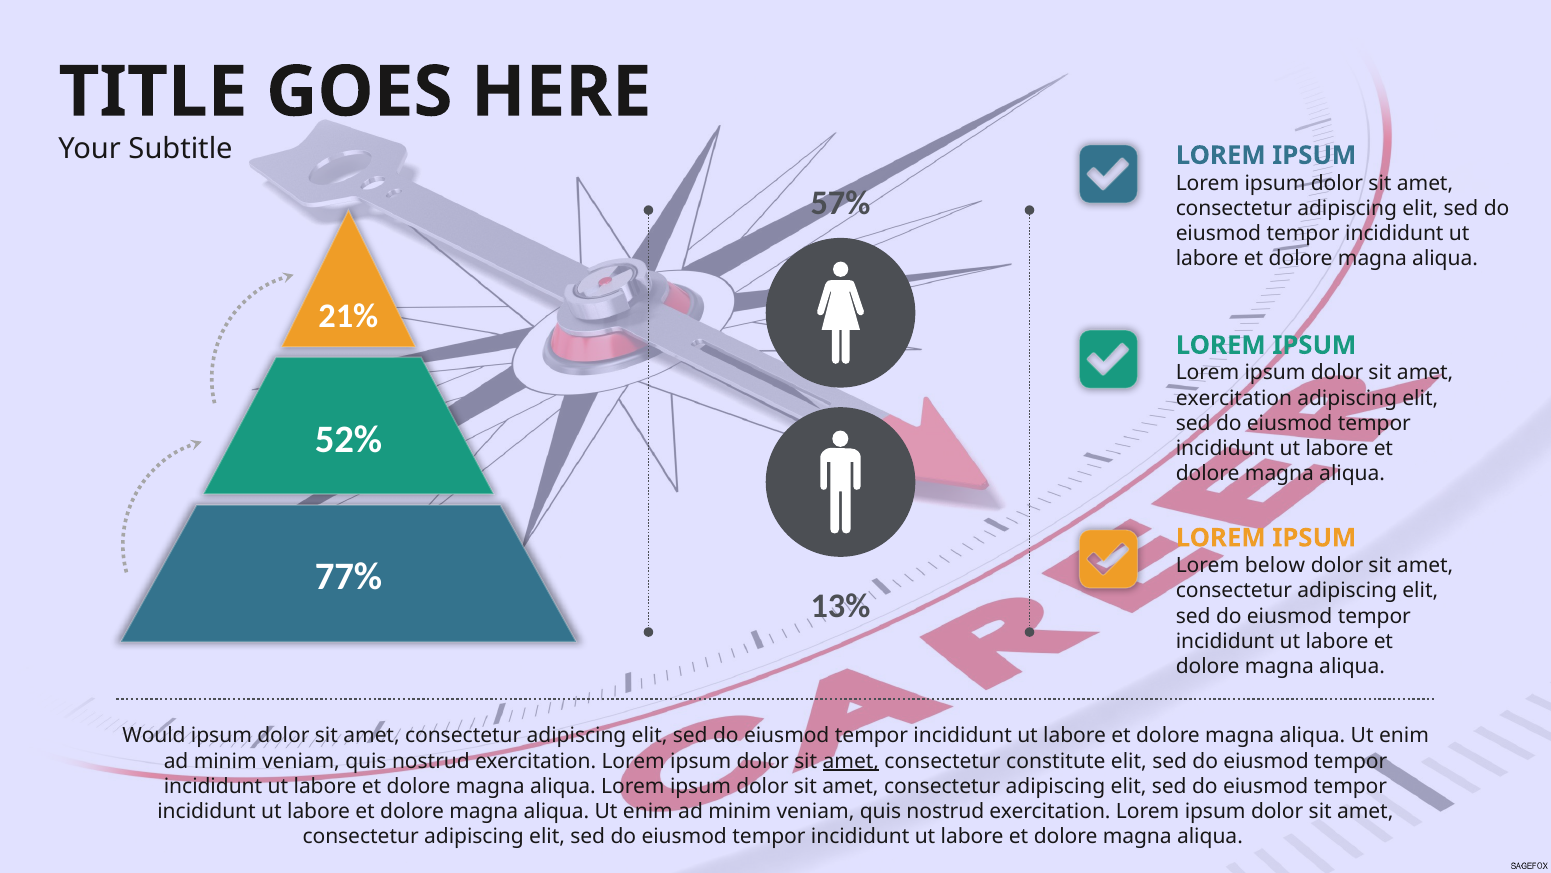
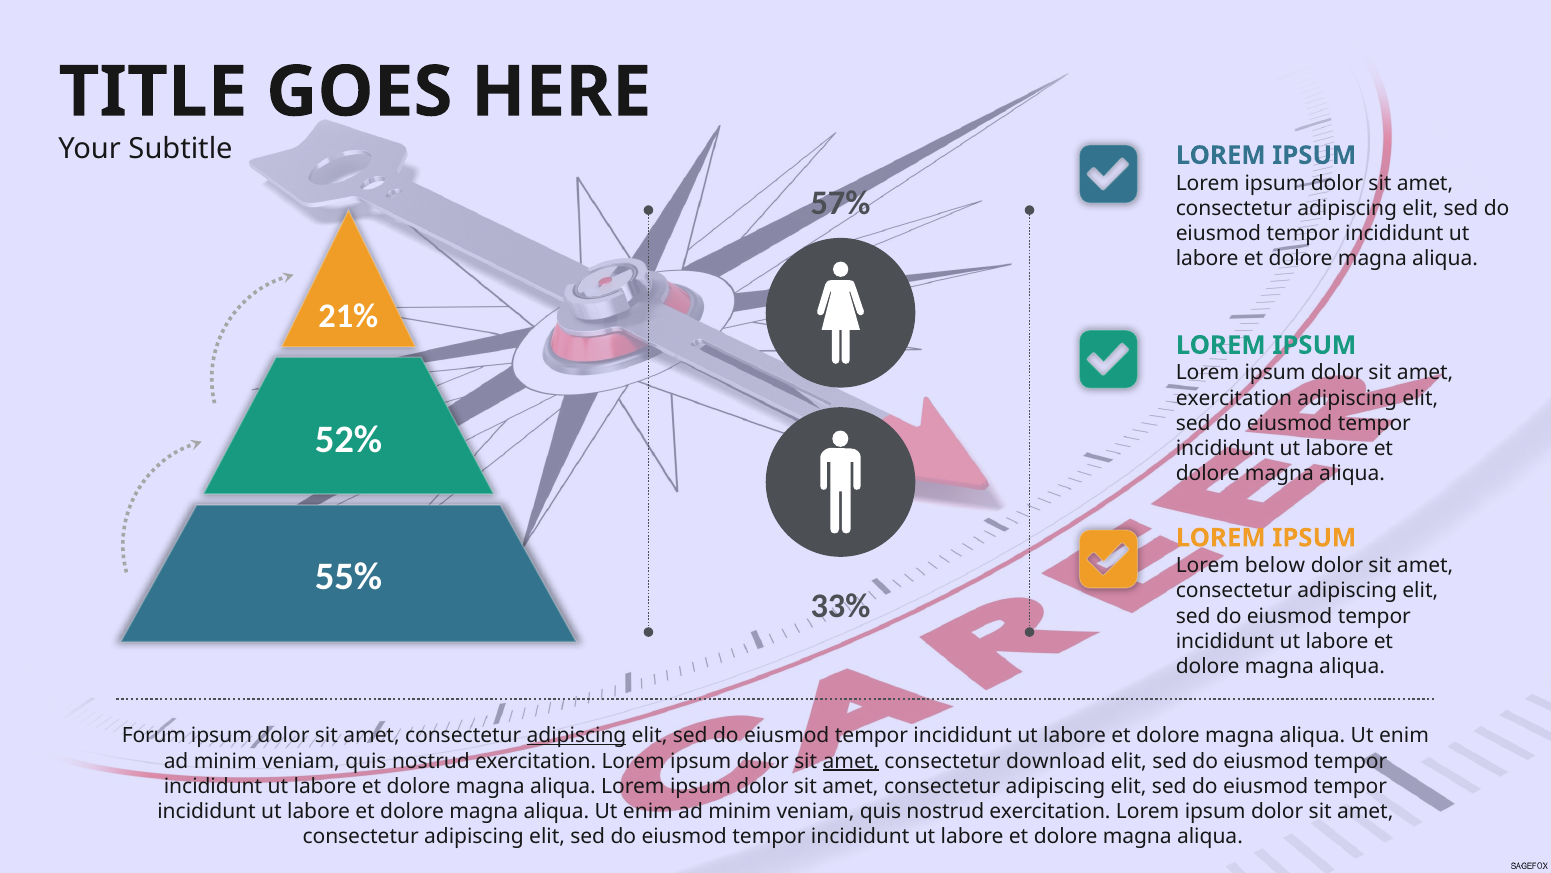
77%: 77% -> 55% (349, 577)
13%: 13% -> 33% (840, 606)
Would: Would -> Forum (154, 735)
adipiscing underline: none -> present (577, 735)
constitute: constitute -> download (1056, 761)
